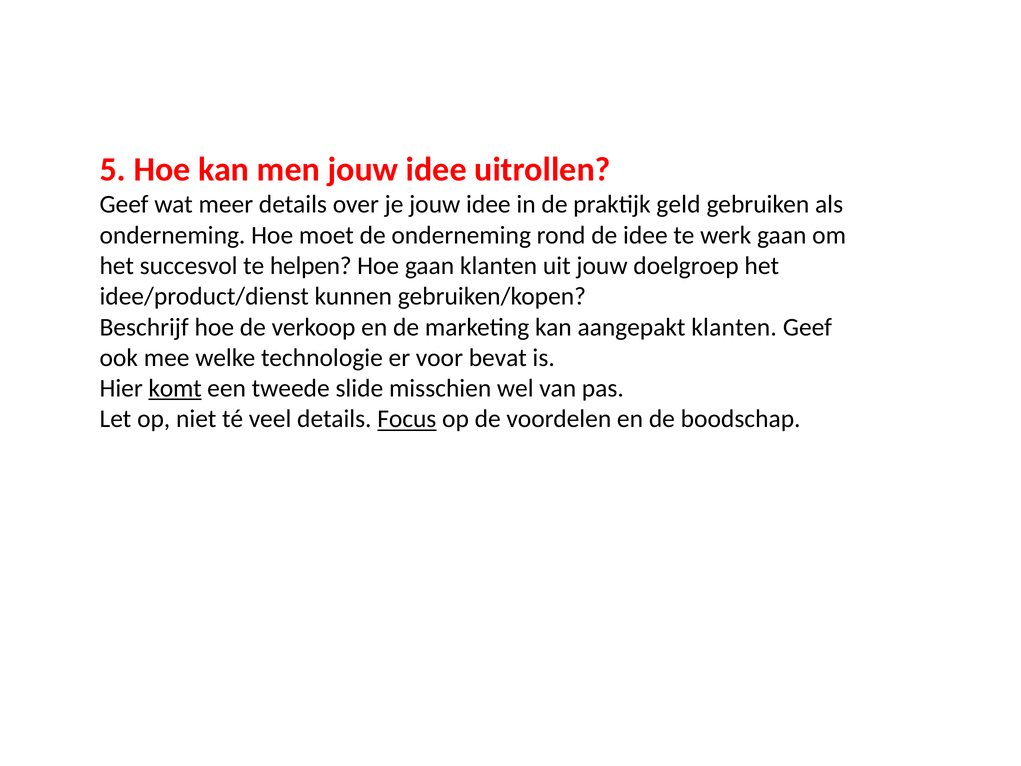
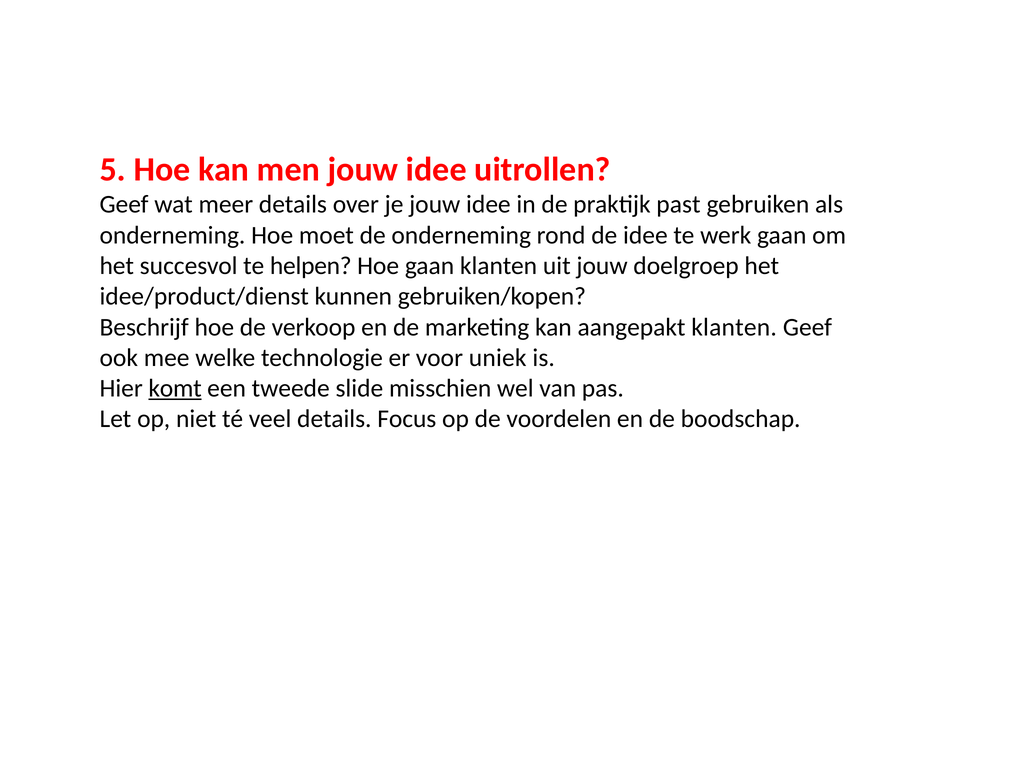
geld: geld -> past (678, 204)
bevat: bevat -> uniek (498, 358)
Focus underline: present -> none (407, 419)
